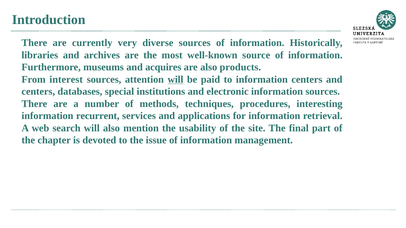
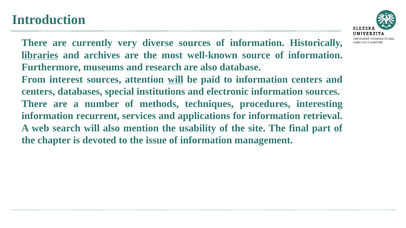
libraries underline: none -> present (40, 55)
acquires: acquires -> research (163, 67)
products: products -> database (240, 67)
